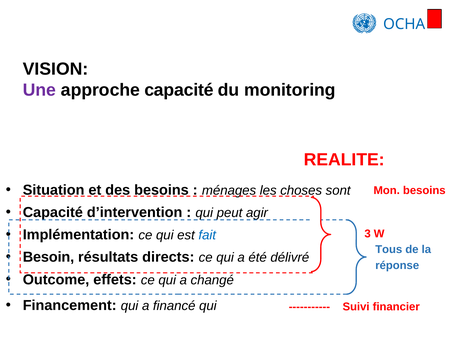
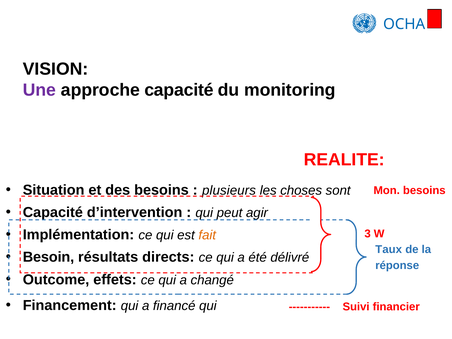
ménages: ménages -> plusieurs (229, 191)
fait colour: blue -> orange (207, 235)
Tous: Tous -> Taux (389, 249)
